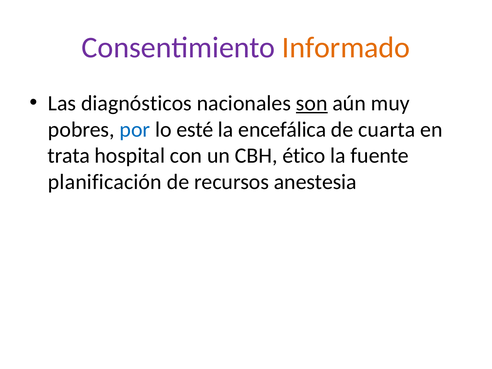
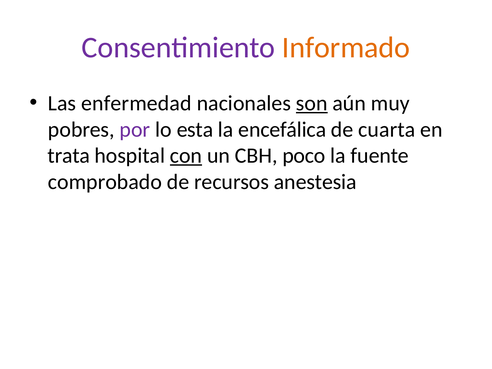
diagnósticos: diagnósticos -> enfermedad (136, 103)
por colour: blue -> purple (135, 129)
esté: esté -> esta (195, 129)
con underline: none -> present (186, 156)
ético: ético -> poco (304, 156)
planificación: planificación -> comprobado (105, 182)
